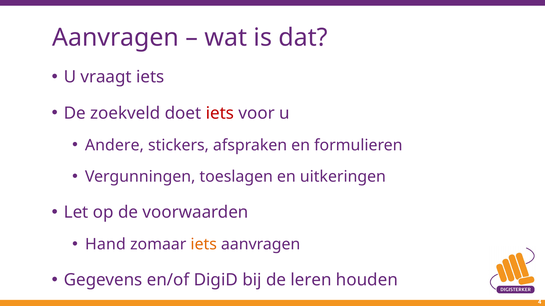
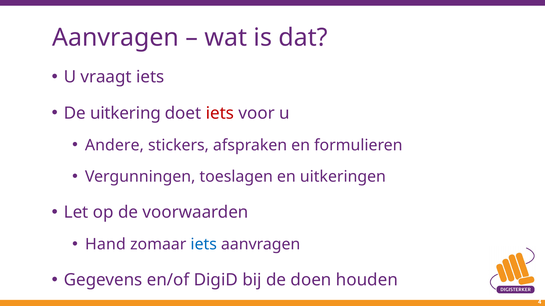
zoekveld: zoekveld -> uitkering (125, 113)
iets colour: orange -> blue (204, 245)
leren: leren -> doen (311, 281)
